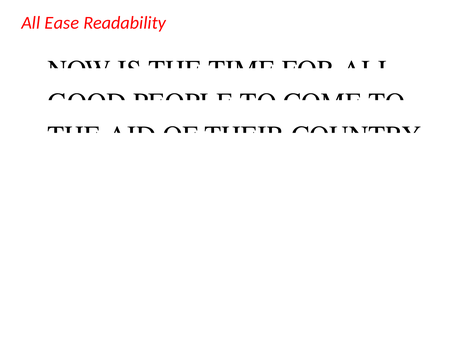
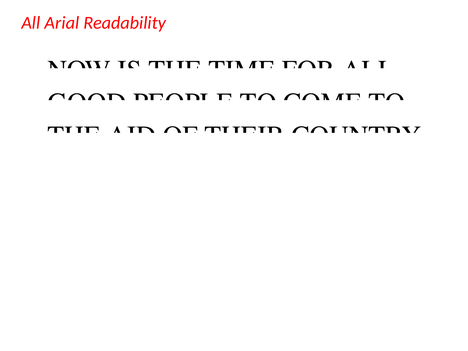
Ease: Ease -> Arial (62, 23)
